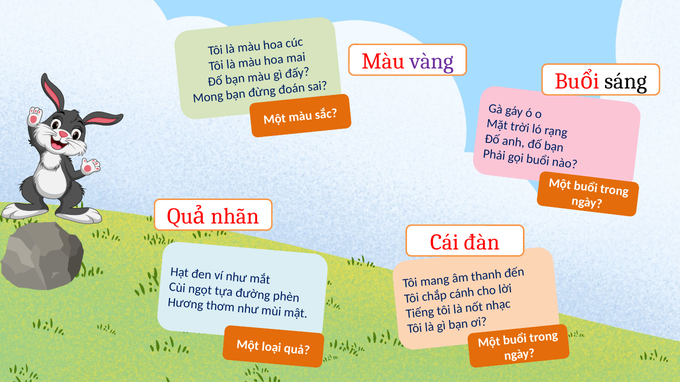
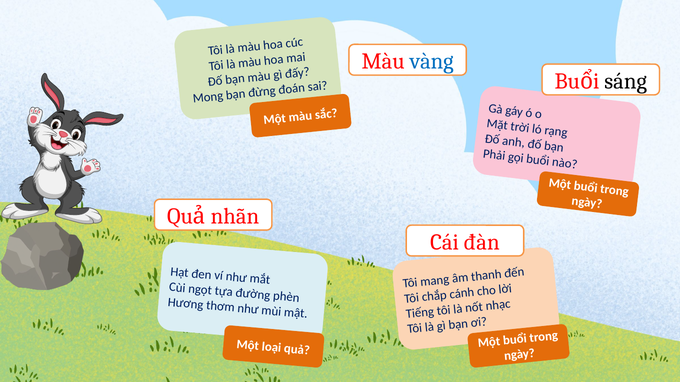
vàng colour: purple -> blue (432, 61)
